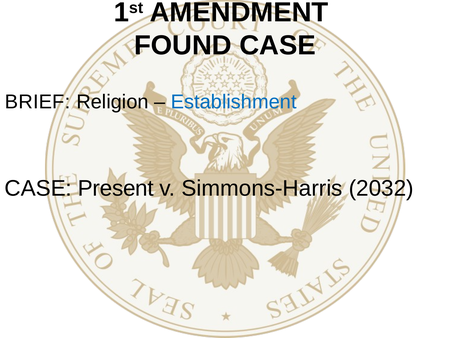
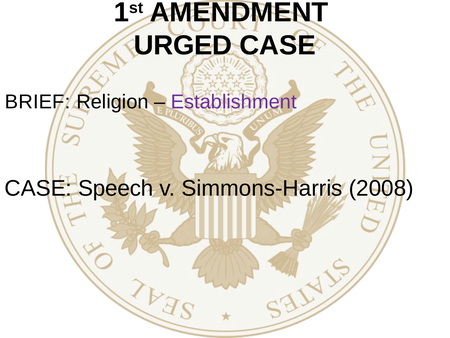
FOUND: FOUND -> URGED (183, 45)
Establishment colour: blue -> purple (234, 102)
Present: Present -> Speech (116, 188)
2032: 2032 -> 2008 (381, 188)
